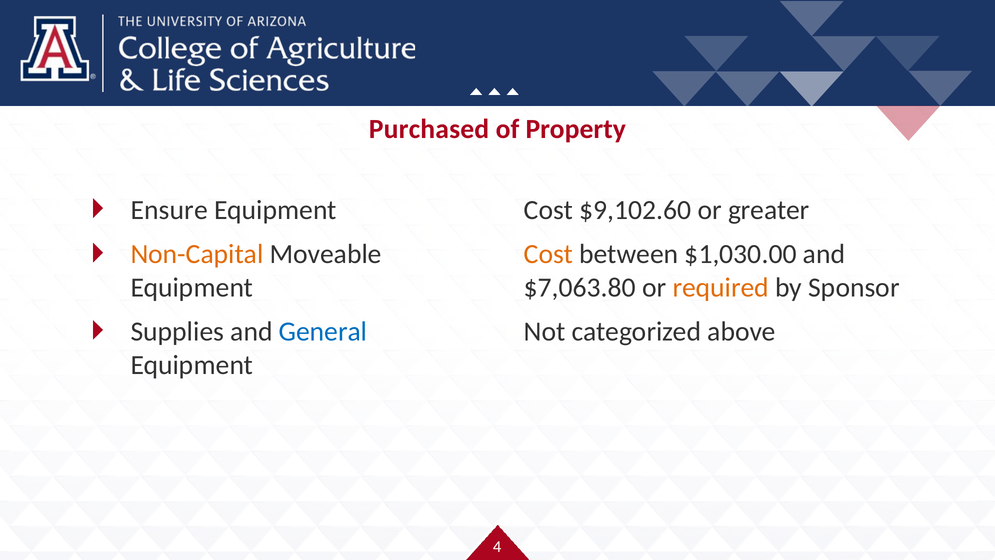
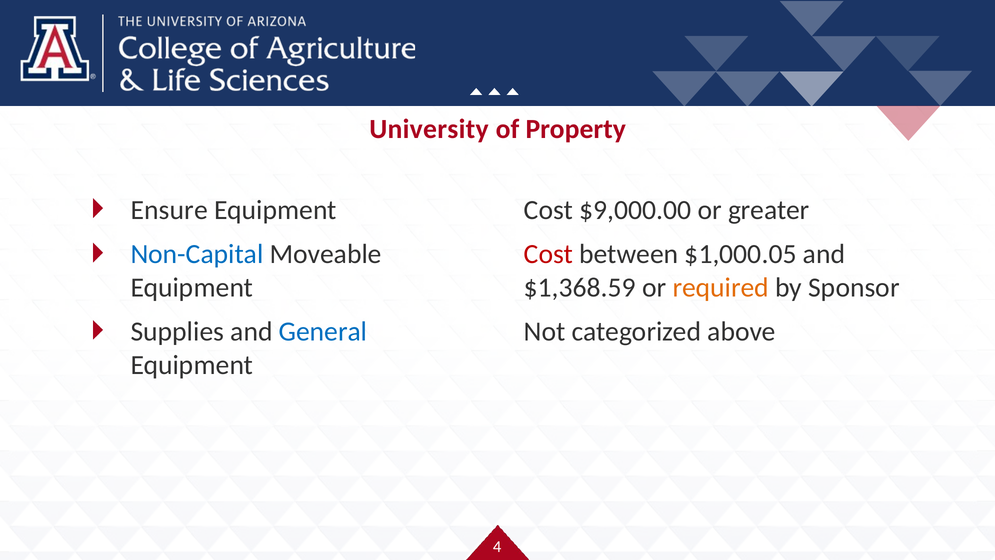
Purchased: Purchased -> University (429, 129)
$9,102.60: $9,102.60 -> $9,000.00 (635, 210)
Non-Capital colour: orange -> blue (197, 254)
Cost colour: orange -> red (548, 254)
$1,030.00: $1,030.00 -> $1,000.05 (741, 254)
$7,063.80: $7,063.80 -> $1,368.59 (580, 287)
